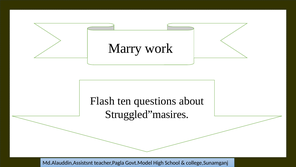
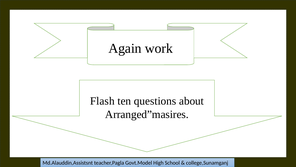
Marry: Marry -> Again (125, 48)
Struggled”masires: Struggled”masires -> Arranged”masires (147, 114)
